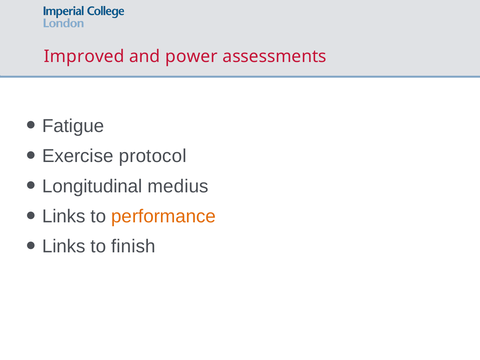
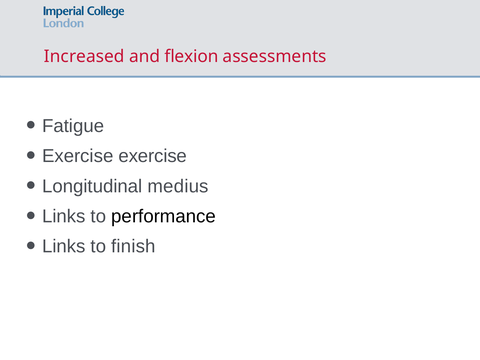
Improved: Improved -> Increased (84, 56)
power: power -> flexion (192, 56)
Exercise protocol: protocol -> exercise (153, 156)
performance colour: orange -> black (164, 216)
